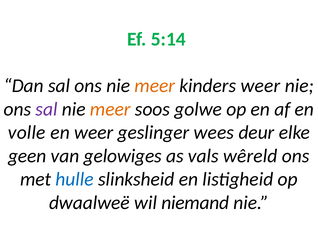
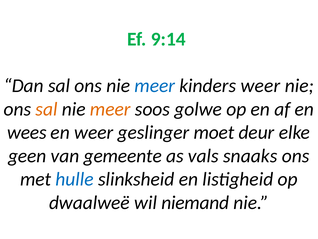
5:14: 5:14 -> 9:14 (168, 39)
meer colour: orange -> blue (155, 86)
sal colour: purple -> orange (46, 109)
volle: volle -> wees (27, 132)
wees: wees -> moet (214, 132)
gelowiges: gelowiges -> gemeente (123, 156)
wêreld: wêreld -> snaaks (250, 156)
